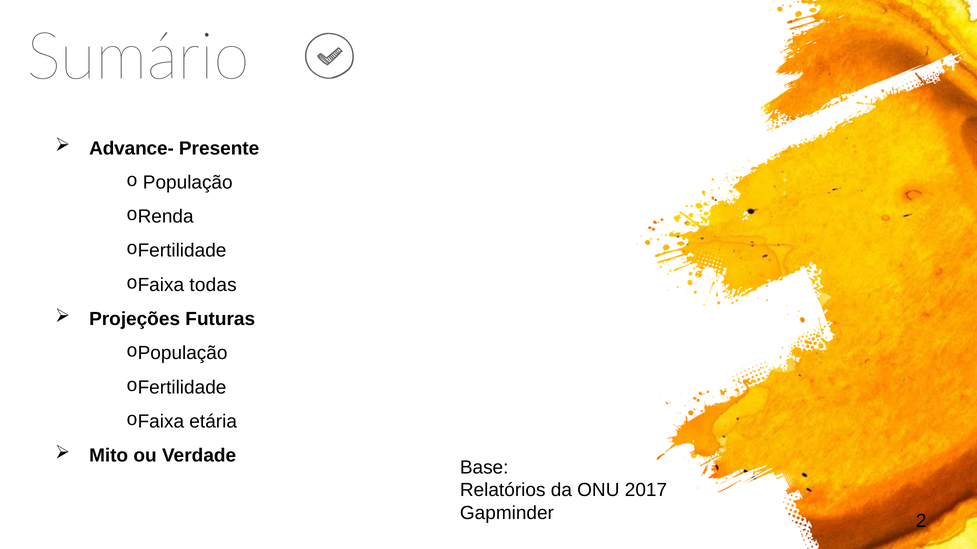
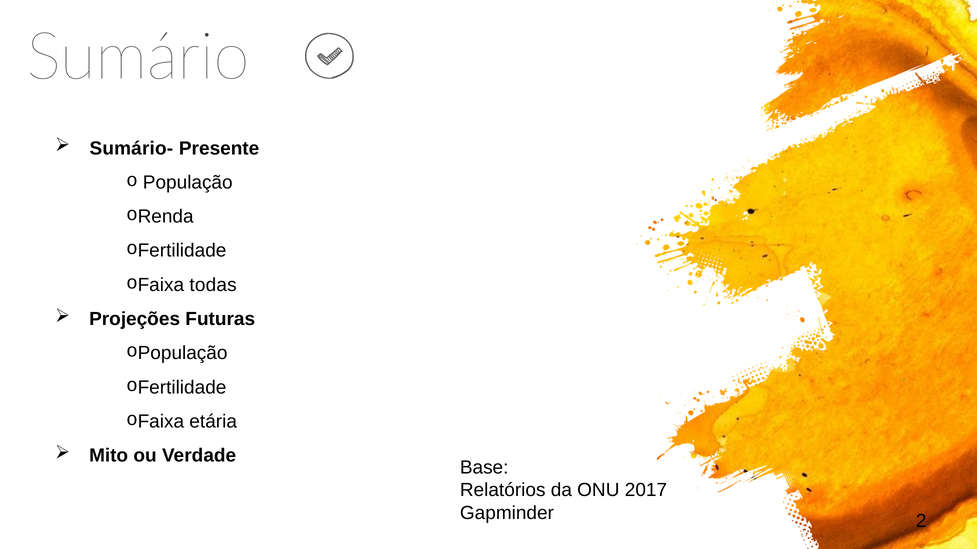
Advance-: Advance- -> Sumário- (131, 148)
